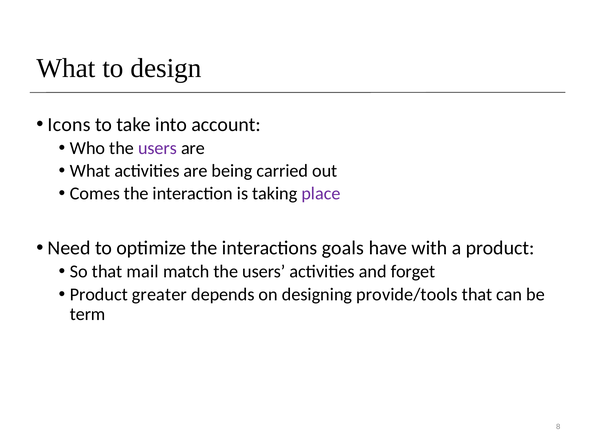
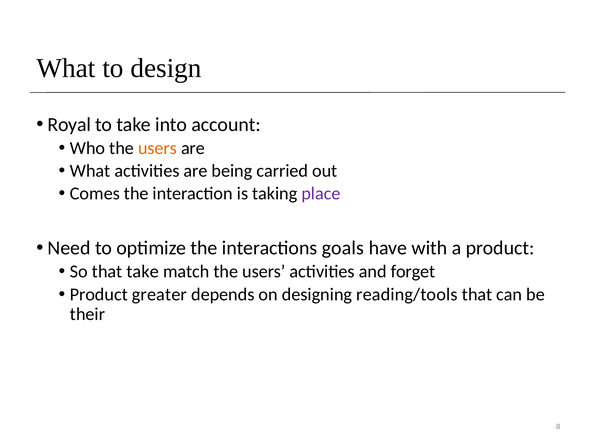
Icons: Icons -> Royal (69, 124)
users colour: purple -> orange (158, 148)
that mail: mail -> take (143, 272)
provide/tools: provide/tools -> reading/tools (407, 294)
term: term -> their (88, 314)
